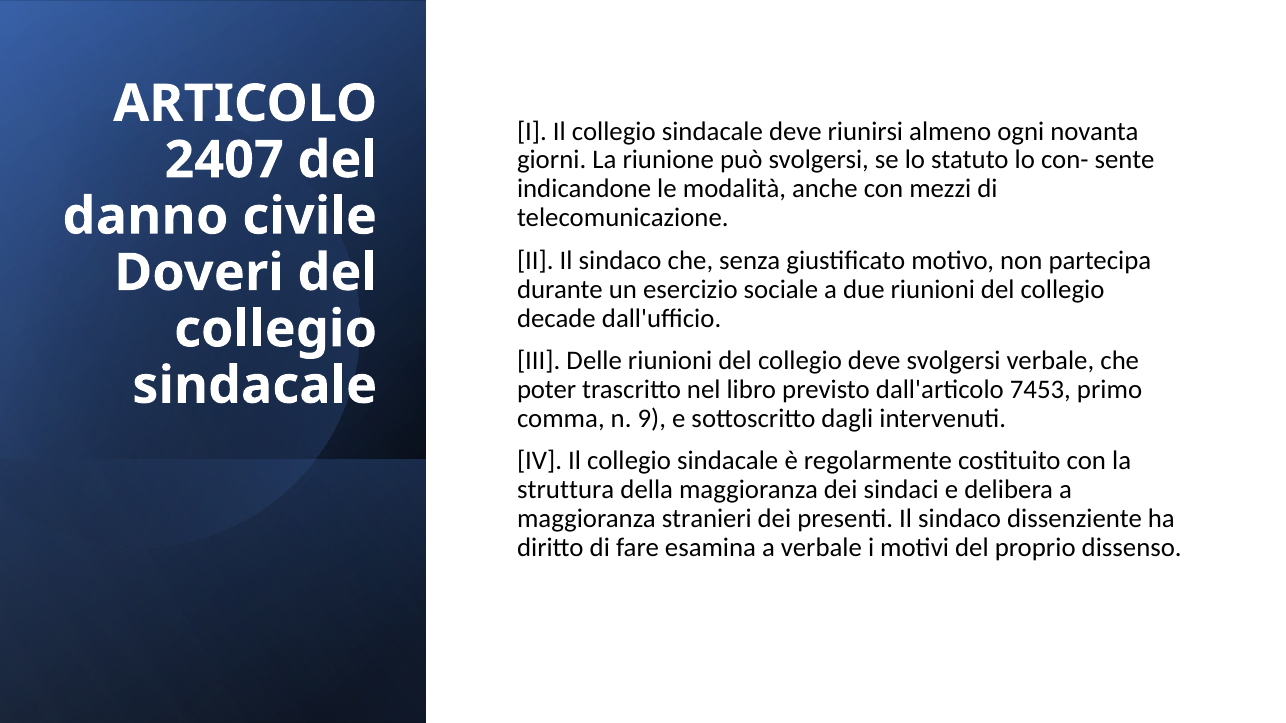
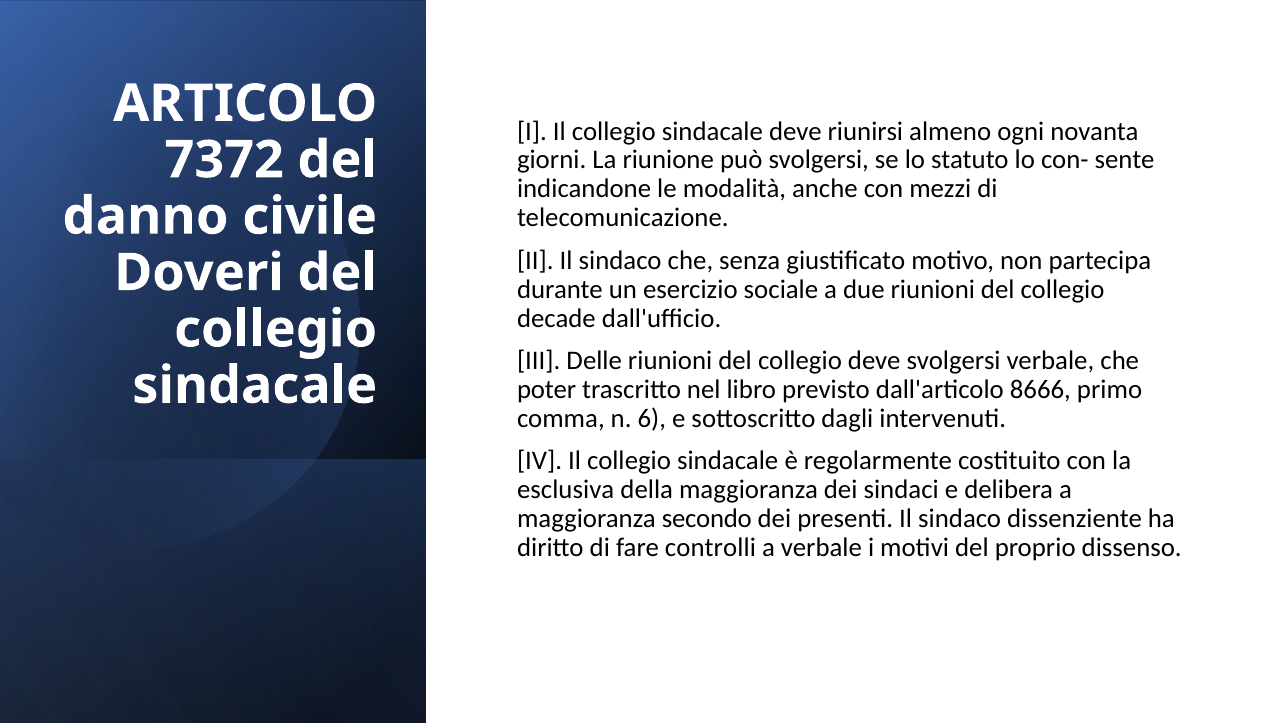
2407: 2407 -> 7372 (224, 160)
7453: 7453 -> 8666 (1040, 390)
9: 9 -> 6 (652, 419)
struttura: struttura -> esclusiva (566, 490)
stranieri: stranieri -> secondo (707, 519)
esamina: esamina -> controlli (710, 548)
